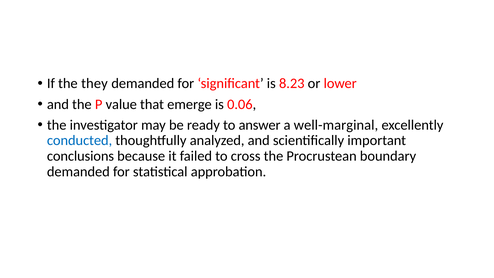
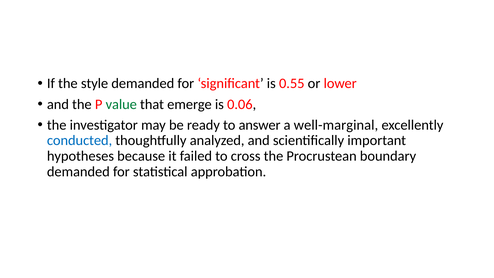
they: they -> style (95, 84)
8.23: 8.23 -> 0.55 (292, 84)
value colour: black -> green (121, 104)
conclusions: conclusions -> hypotheses (80, 156)
